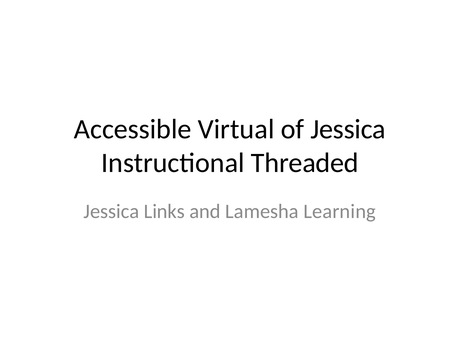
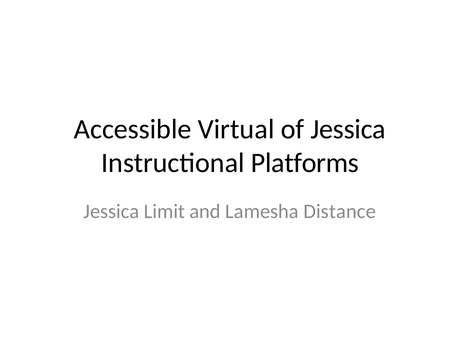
Threaded: Threaded -> Platforms (305, 163)
Links: Links -> Limit (164, 211)
Learning: Learning -> Distance (340, 211)
